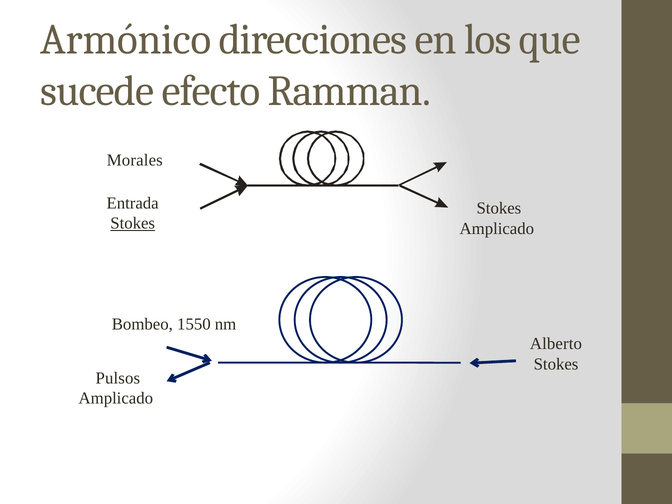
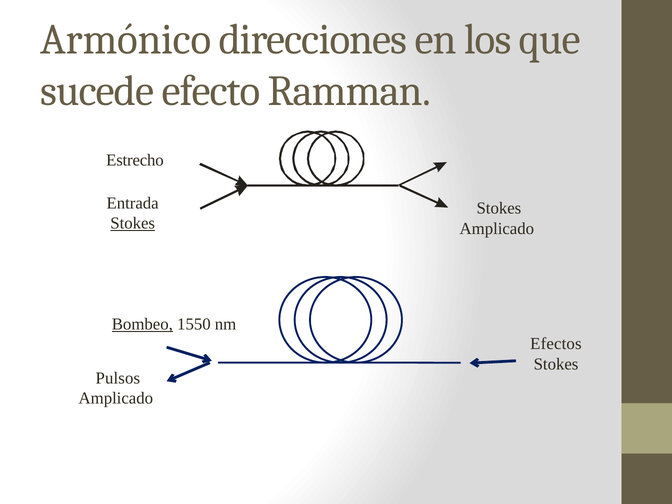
Morales: Morales -> Estrecho (135, 160)
Bombeo underline: none -> present (142, 324)
Alberto: Alberto -> Efectos (556, 344)
